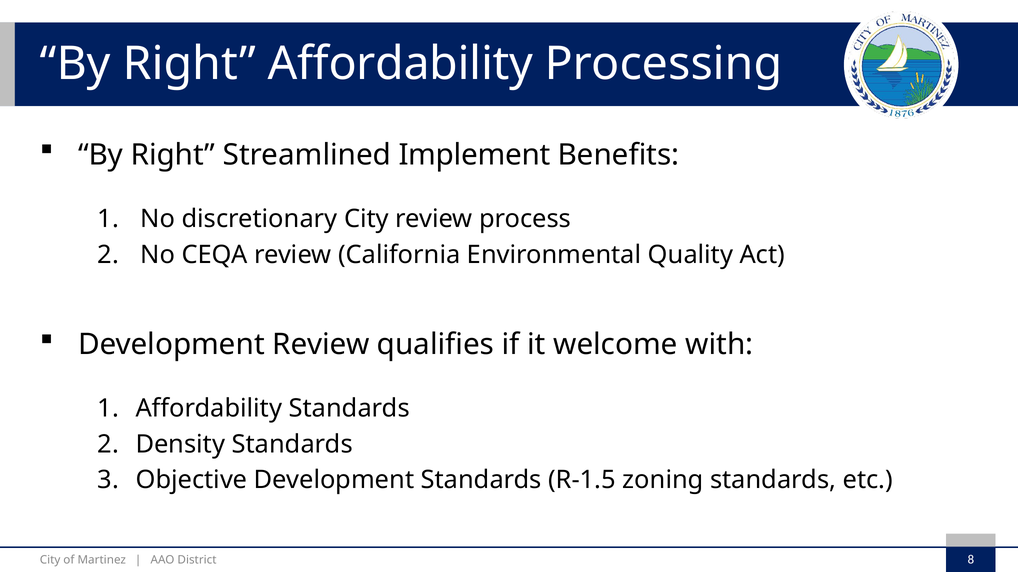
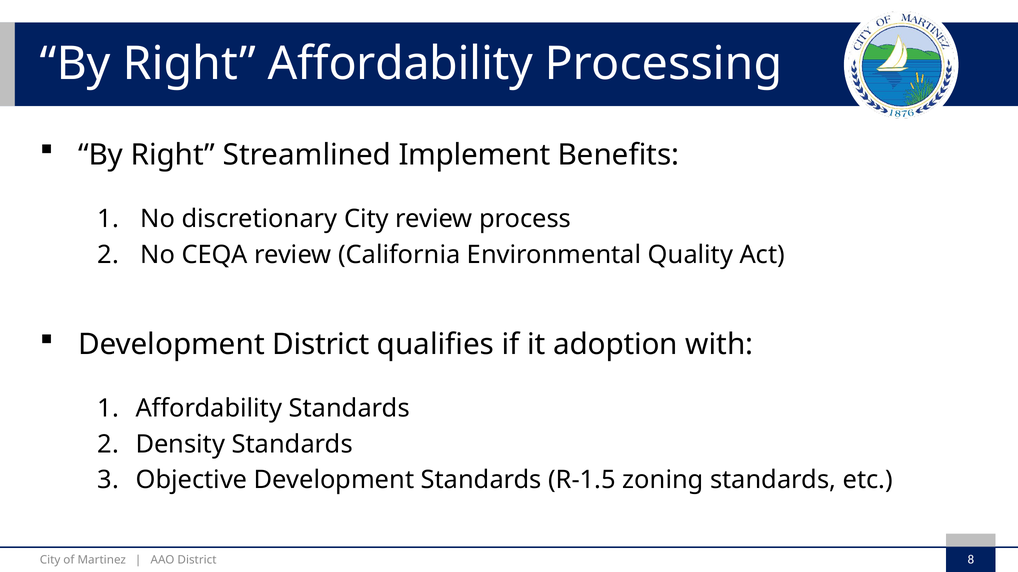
Development Review: Review -> District (321, 345)
welcome: welcome -> adoption (616, 345)
